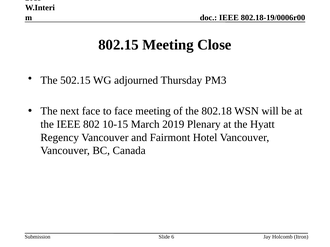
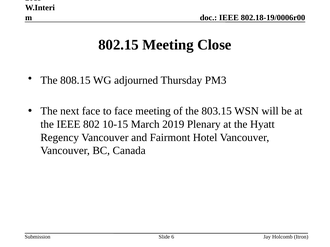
502.15: 502.15 -> 808.15 (75, 81)
802.18: 802.18 -> 803.15 (217, 111)
